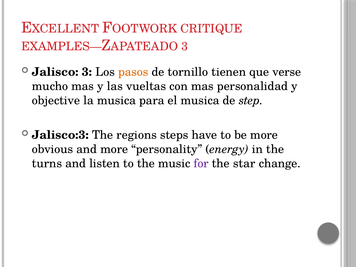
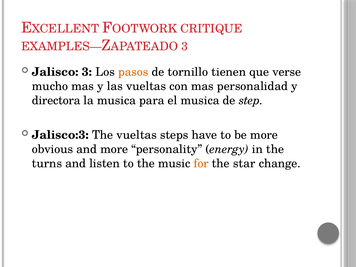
objective: objective -> directora (56, 100)
The regions: regions -> vueltas (137, 135)
for colour: purple -> orange (201, 163)
